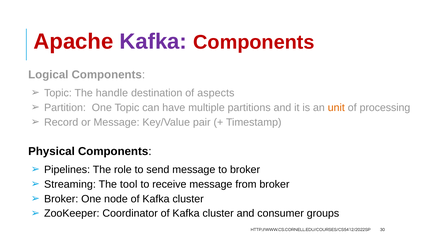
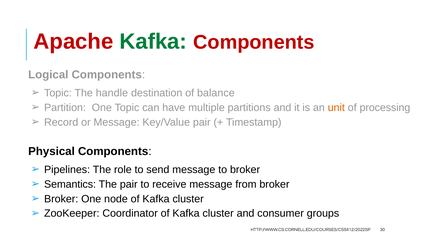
Kafka colour: purple -> green (153, 42)
aspects: aspects -> balance (216, 93)
Streaming: Streaming -> Semantics (70, 185)
The tool: tool -> pair (129, 185)
